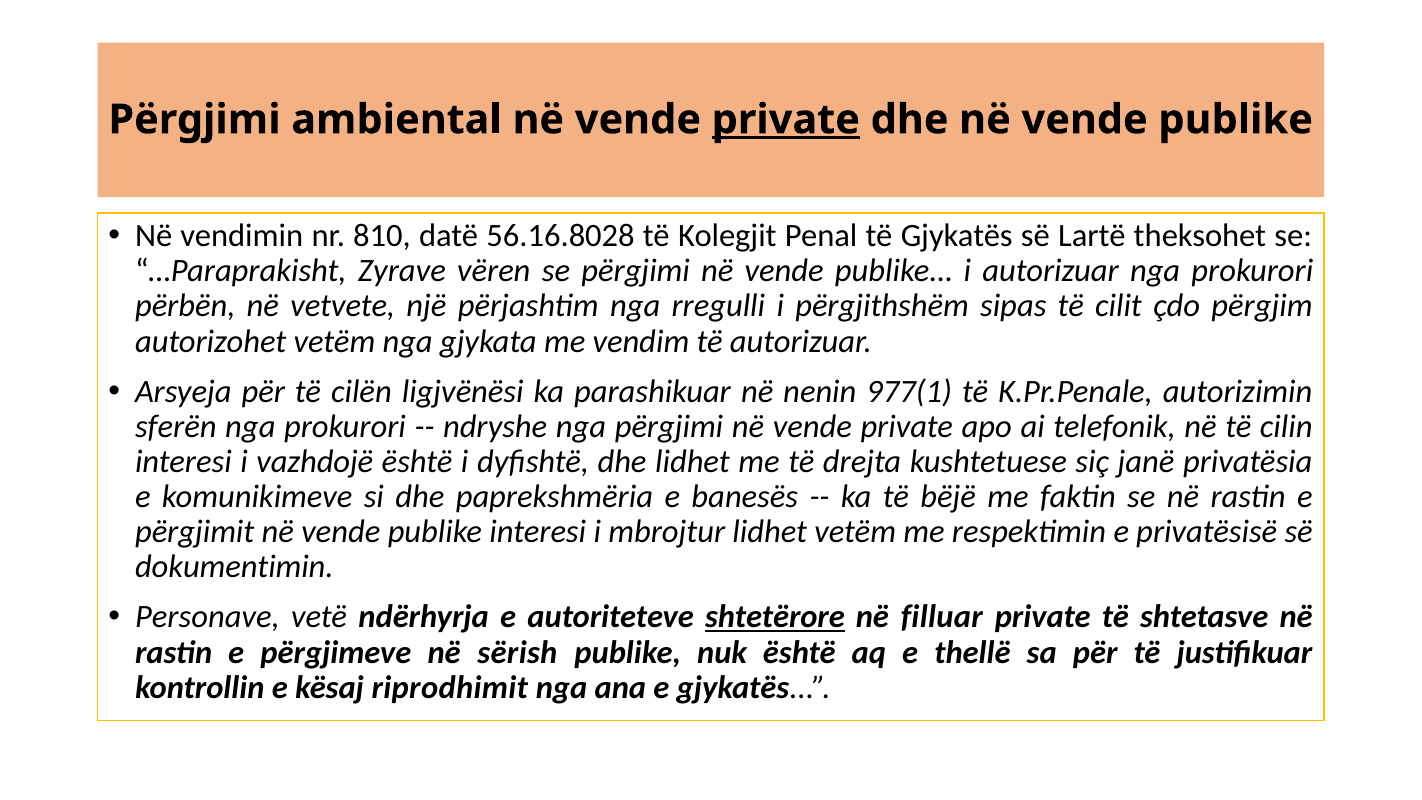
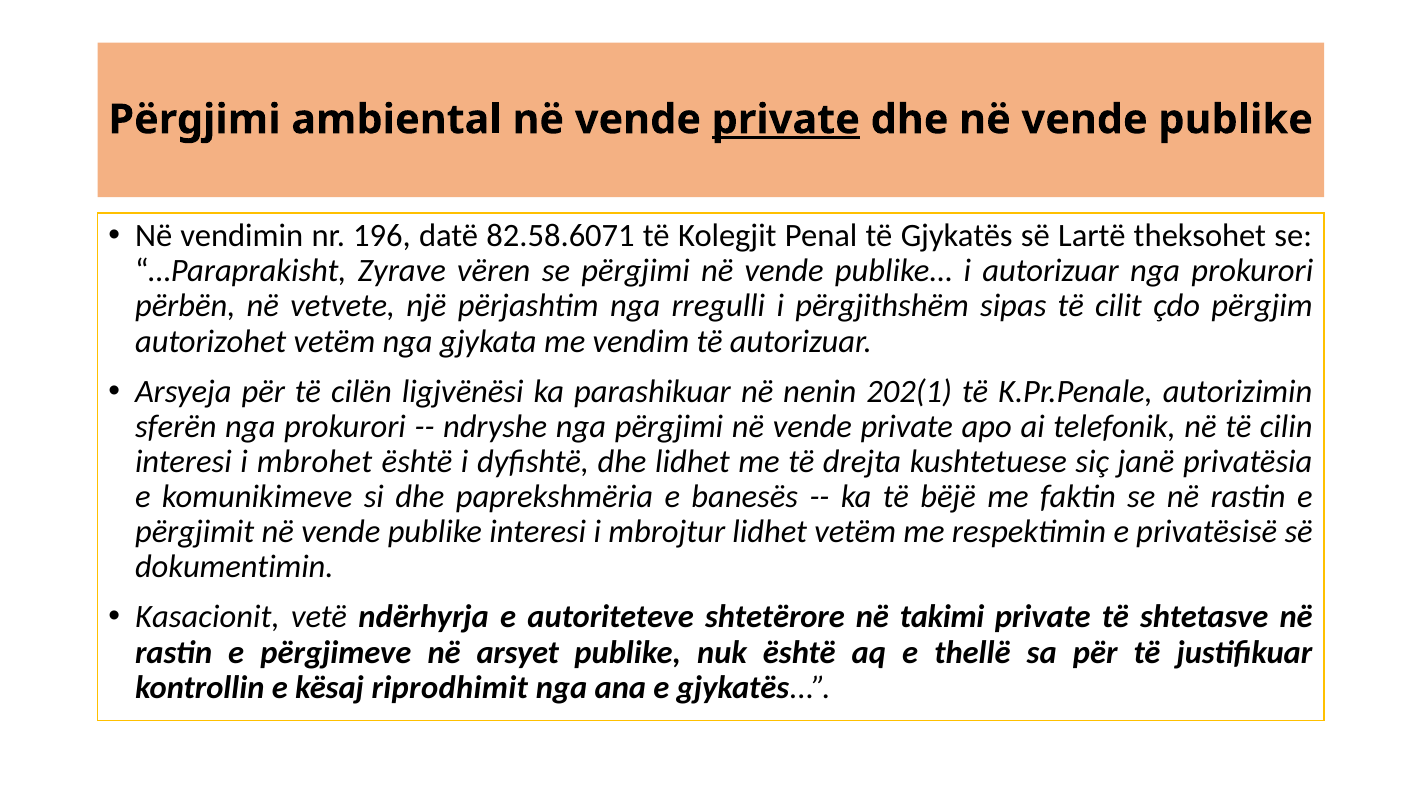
810: 810 -> 196 (382, 236)
56.16.8028: 56.16.8028 -> 82.58.6071 (561, 236)
977(1: 977(1 -> 202(1 (909, 391)
vazhdojë: vazhdojë -> mbrohet (315, 462)
Personave: Personave -> Kasacionit (207, 617)
shtetërore underline: present -> none (775, 617)
filluar: filluar -> takimi (942, 617)
sërish: sërish -> arsyet (518, 652)
